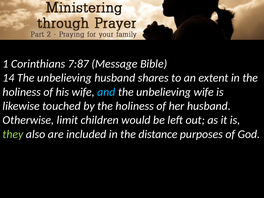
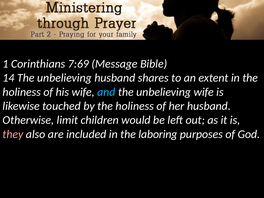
7:87: 7:87 -> 7:69 (78, 64)
they colour: light green -> pink (13, 134)
distance: distance -> laboring (158, 134)
